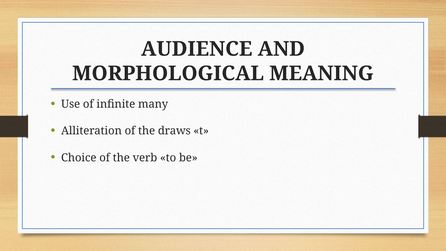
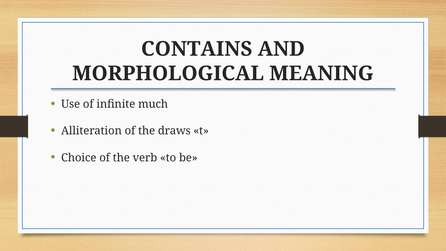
AUDIENCE: AUDIENCE -> CONTAINS (197, 49)
many: many -> much (153, 104)
